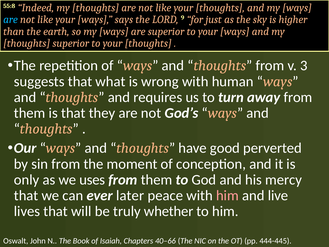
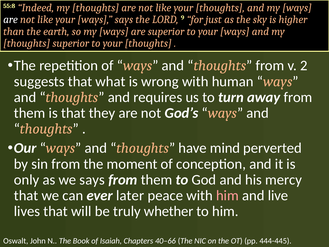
are colour: light blue -> white (11, 20)
3: 3 -> 2 (304, 66)
good: good -> mind (225, 148)
we uses: uses -> says (92, 180)
